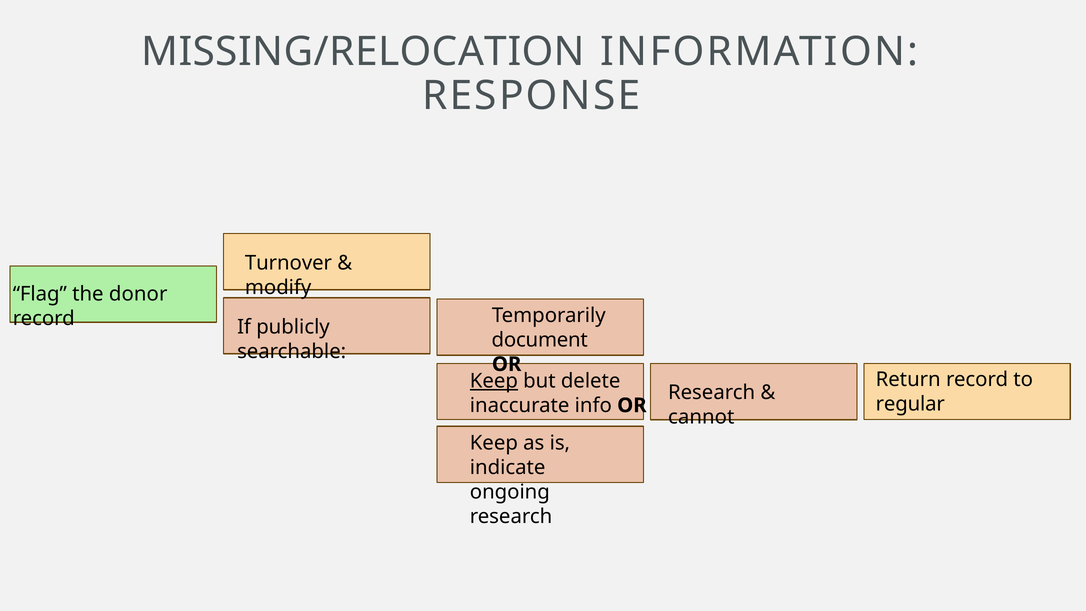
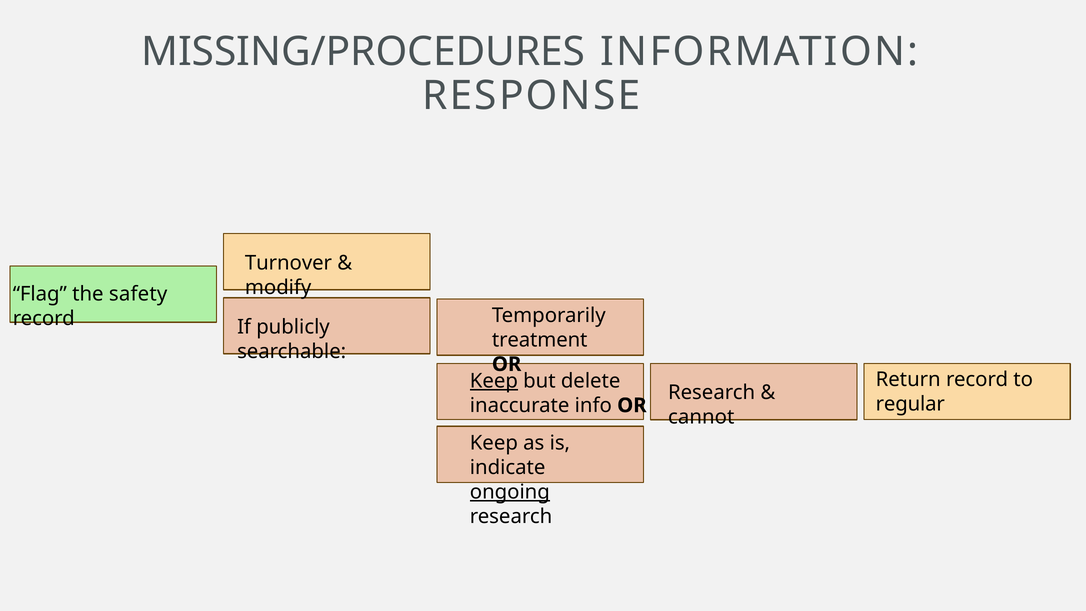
MISSING/RELOCATION: MISSING/RELOCATION -> MISSING/PROCEDURES (363, 52)
donor: donor -> safety (138, 294)
document: document -> treatment (540, 340)
ongoing underline: none -> present (510, 492)
